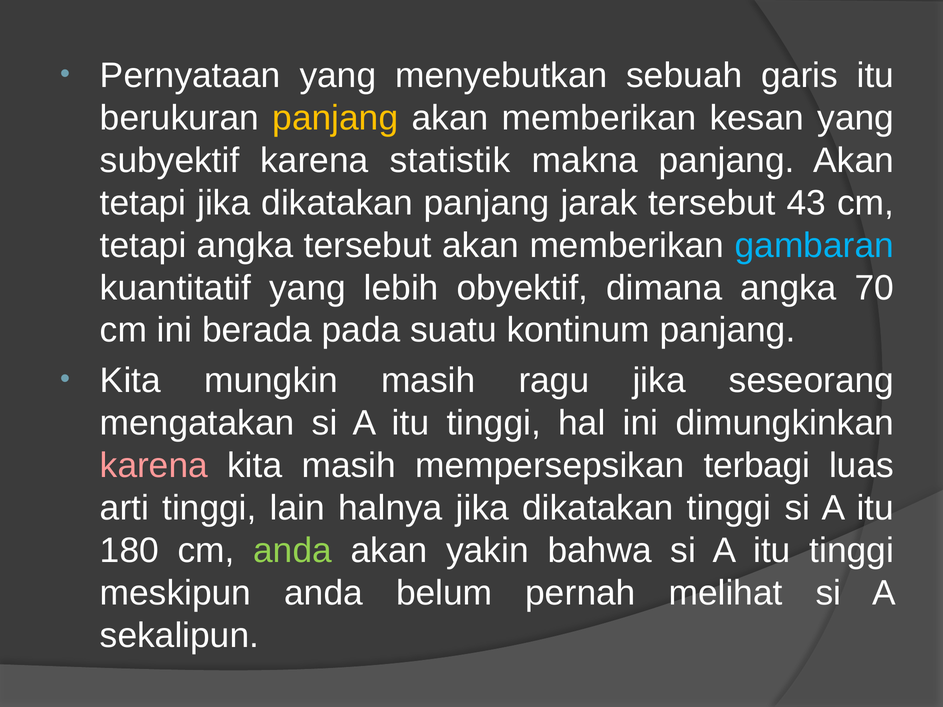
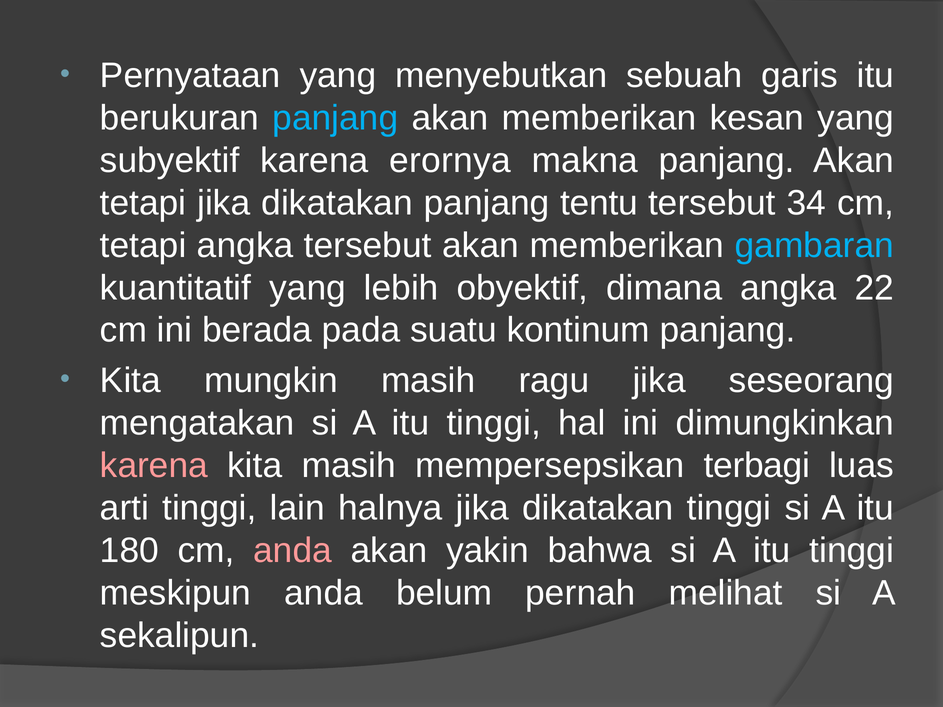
panjang colour: yellow -> light blue (335, 118)
statistik: statistik -> erornya (450, 161)
jarak: jarak -> tentu (599, 203)
43: 43 -> 34 (806, 203)
70: 70 -> 22 (874, 288)
anda colour: light green -> pink (293, 551)
